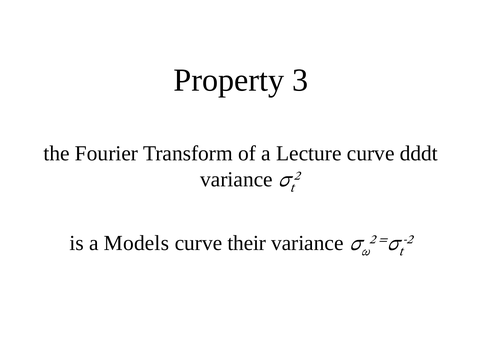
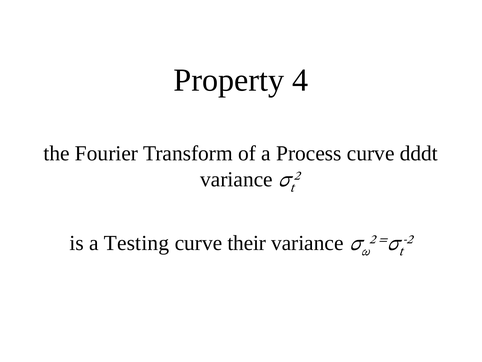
3: 3 -> 4 (300, 80)
Lecture: Lecture -> Process (309, 153)
Models: Models -> Testing (137, 243)
